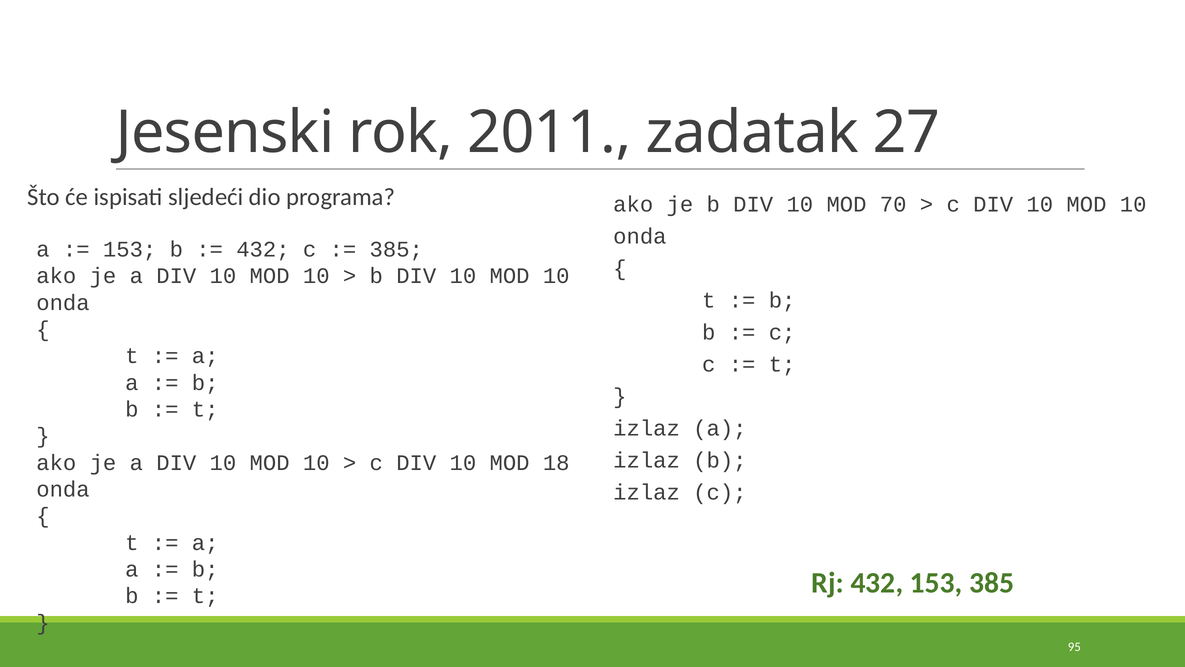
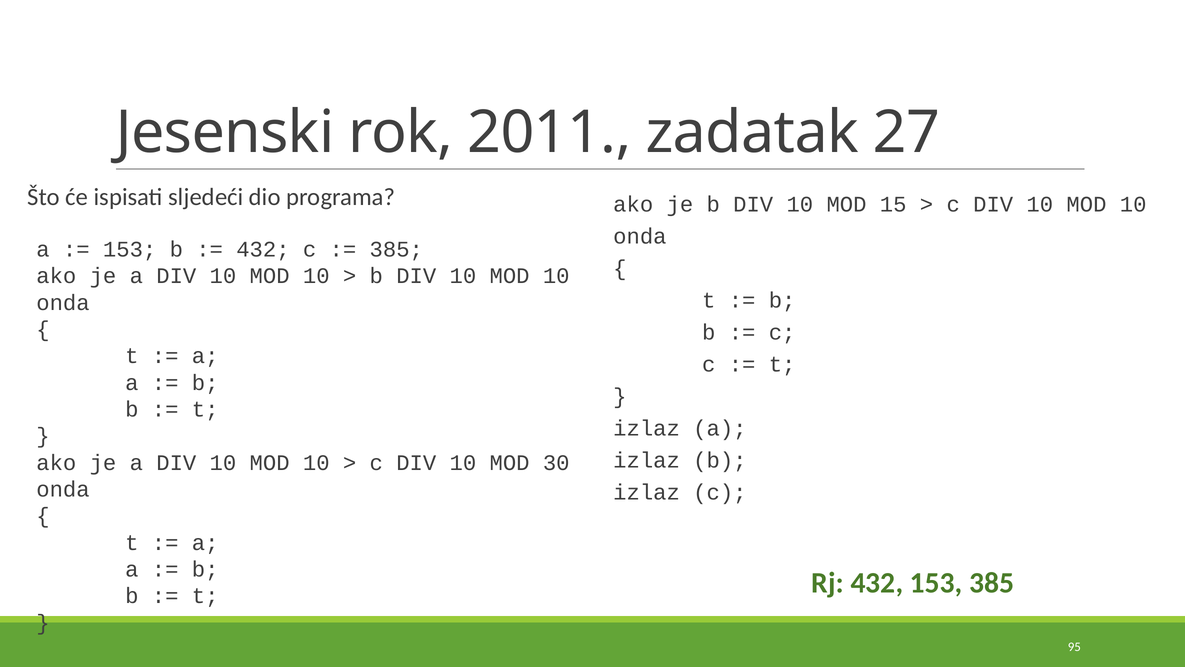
70: 70 -> 15 (893, 204)
18: 18 -> 30 (556, 462)
